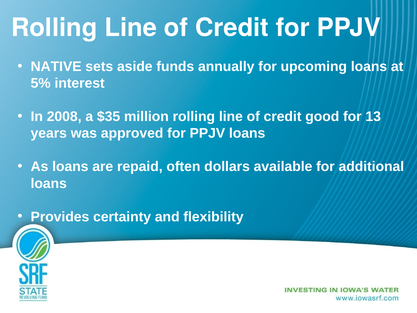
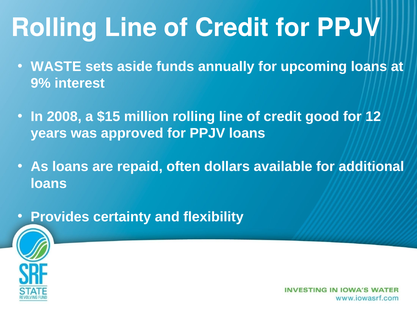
NATIVE: NATIVE -> WASTE (56, 67)
5%: 5% -> 9% (41, 83)
$35: $35 -> $15 (109, 117)
13: 13 -> 12 (373, 117)
